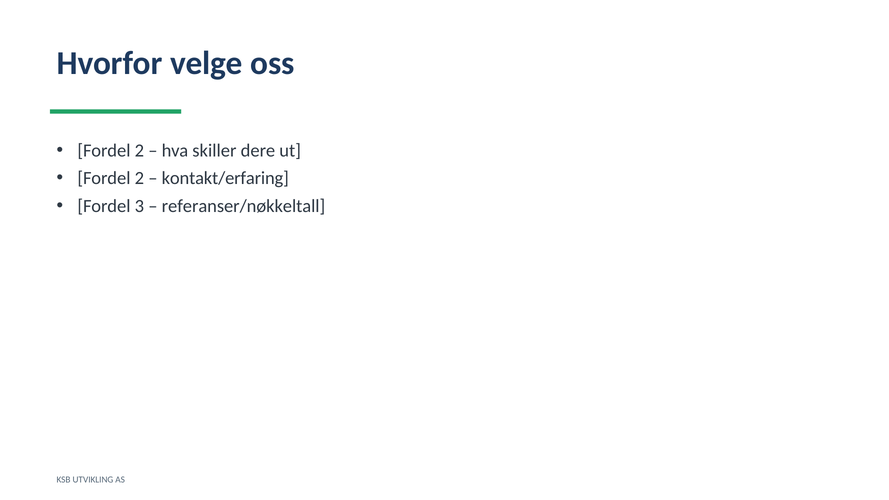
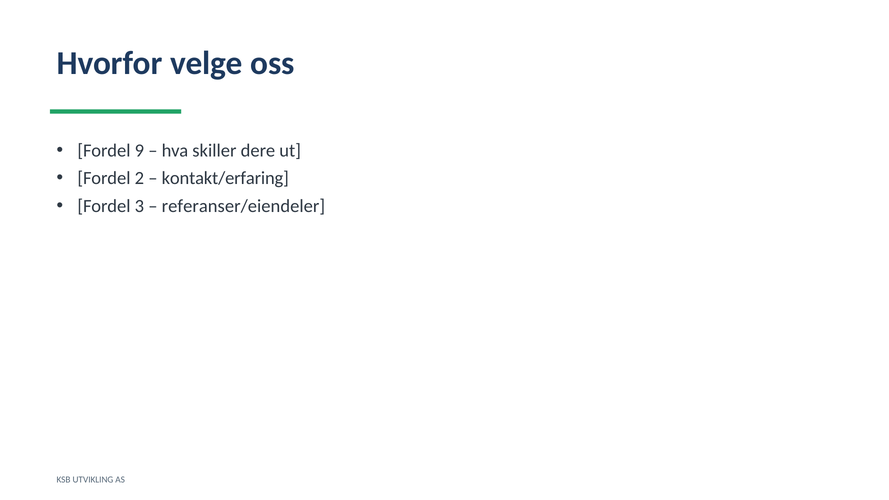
2: 2 -> 9 (139, 151)
referanser/nøkkeltall: referanser/nøkkeltall -> referanser/eiendeler (243, 206)
